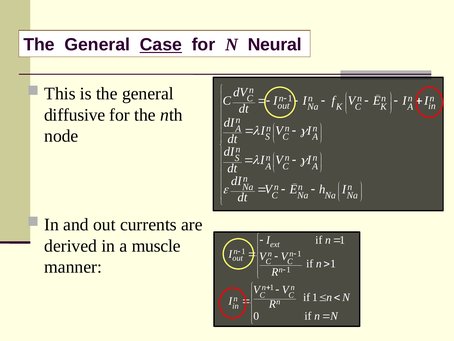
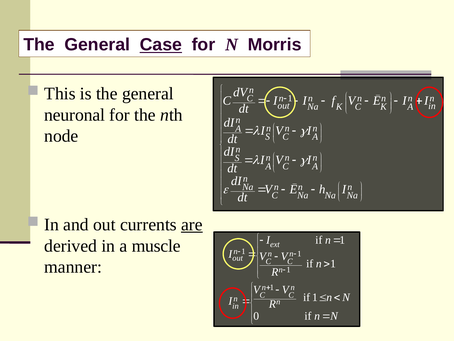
Neural: Neural -> Morris (275, 45)
diffusive: diffusive -> neuronal (75, 115)
are underline: none -> present (192, 224)
